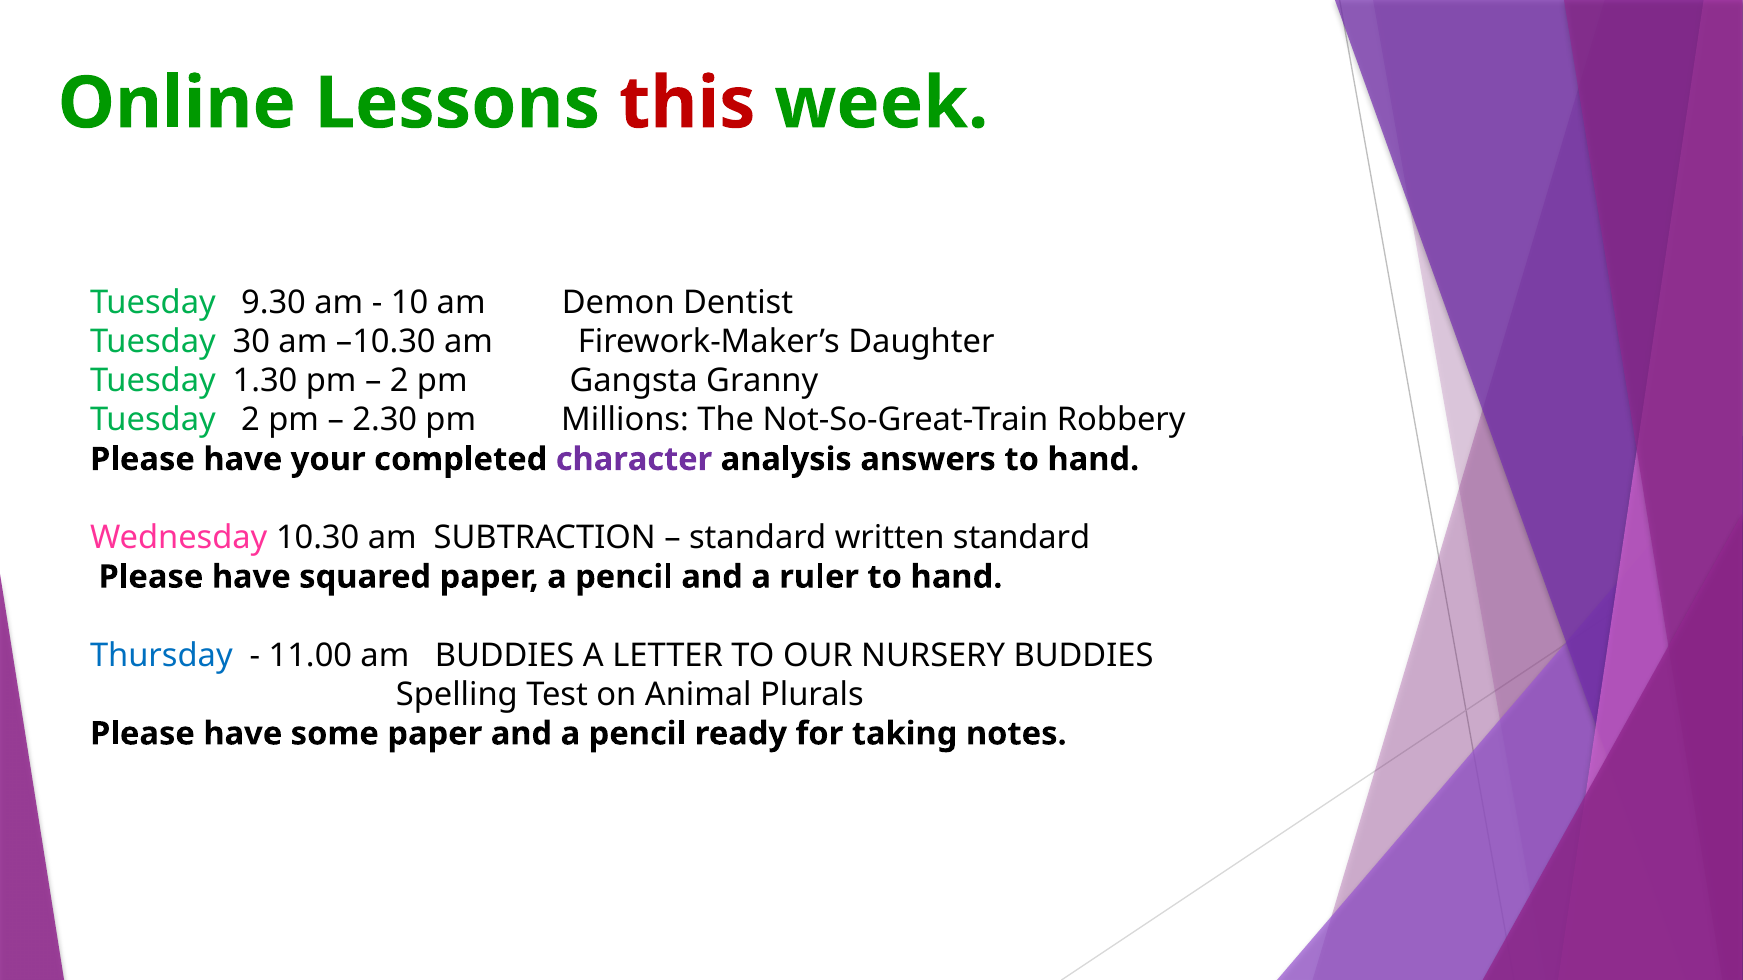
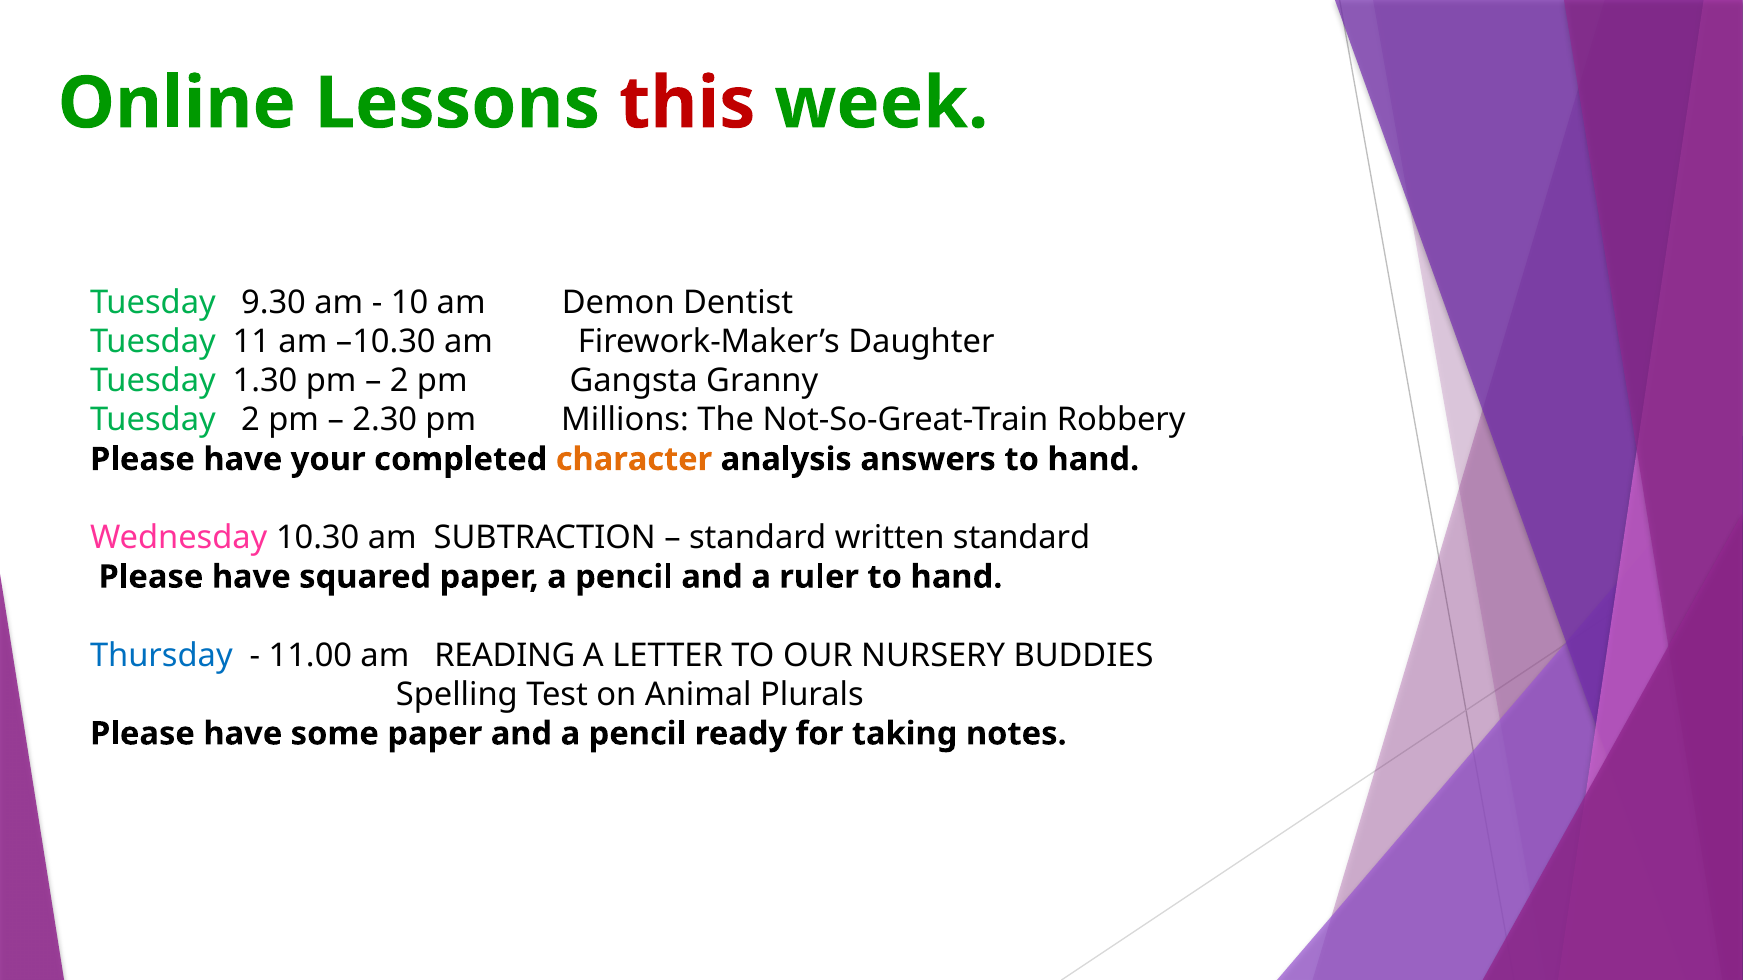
30: 30 -> 11 (251, 342)
character colour: purple -> orange (634, 460)
am BUDDIES: BUDDIES -> READING (505, 656)
